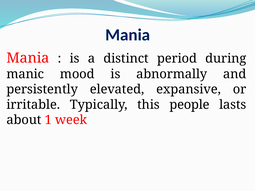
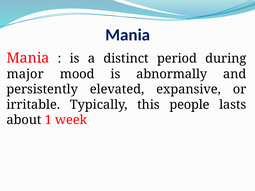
manic: manic -> major (25, 74)
